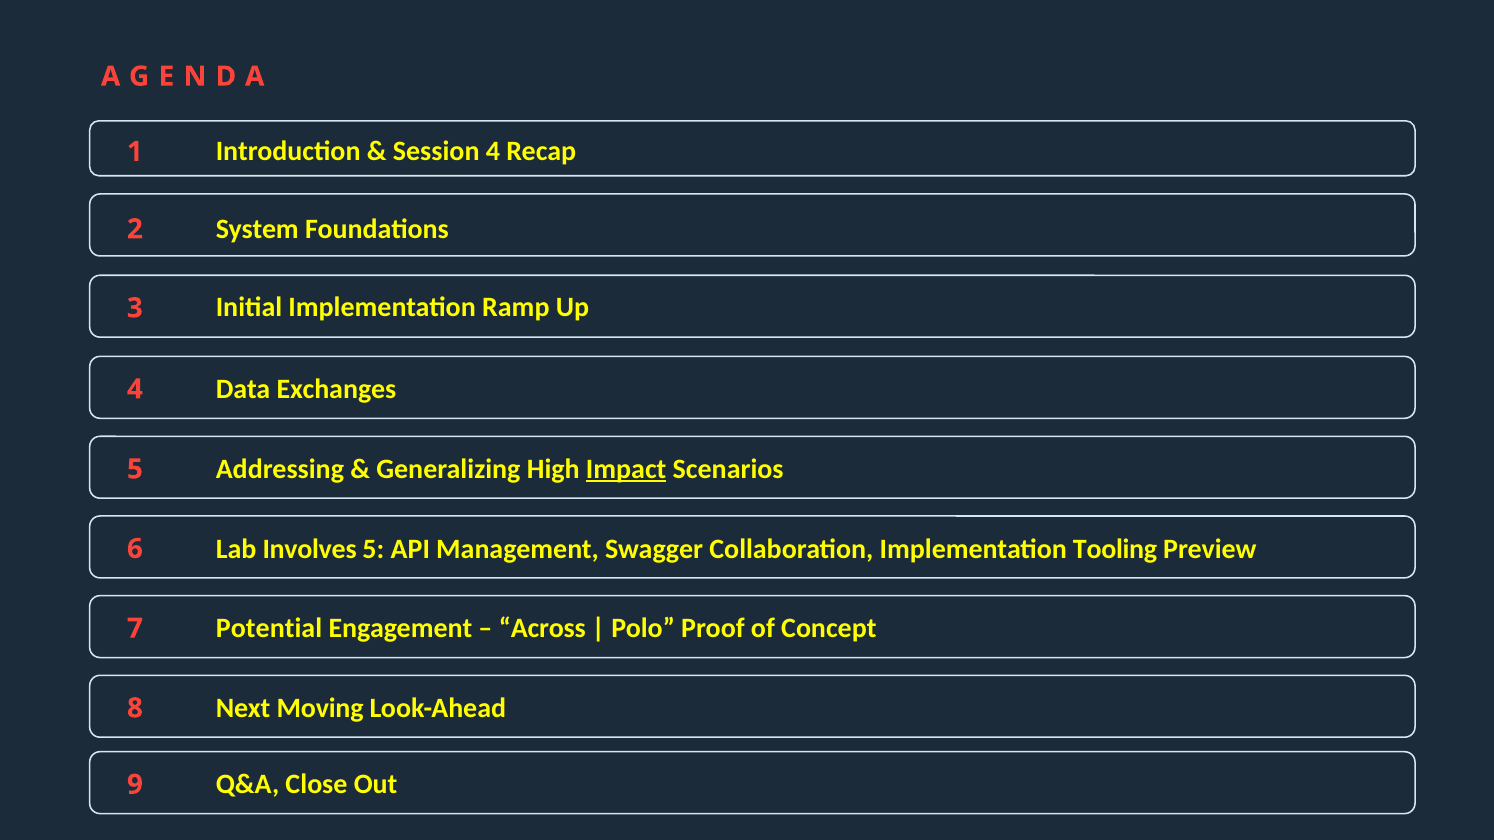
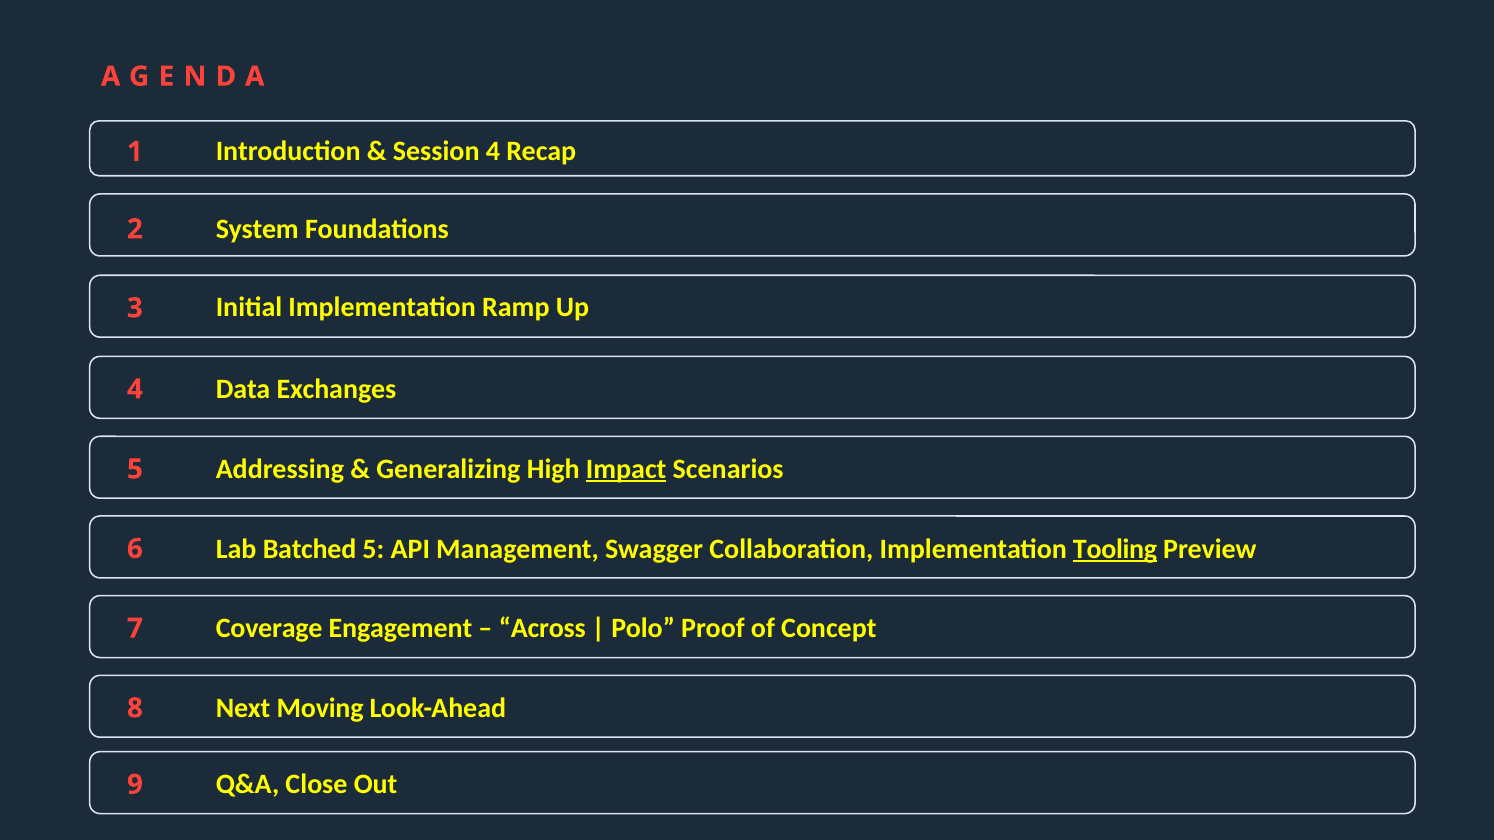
Involves: Involves -> Batched (310, 549)
Tooling underline: none -> present (1115, 549)
Potential: Potential -> Coverage (269, 629)
